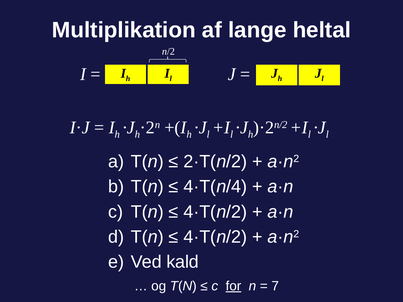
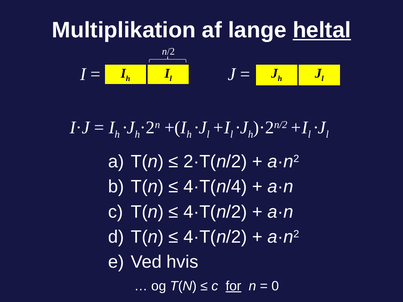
heltal underline: none -> present (322, 30)
kald: kald -> hvis (183, 262)
7: 7 -> 0 (275, 286)
